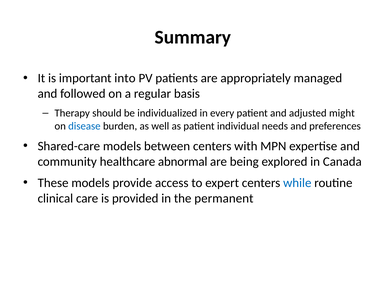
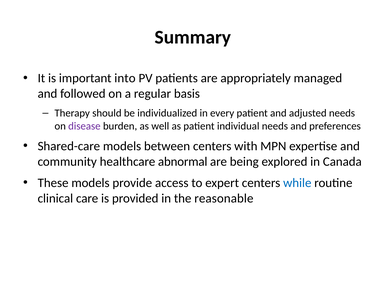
adjusted might: might -> needs (342, 113)
disease colour: blue -> purple (84, 126)
permanent: permanent -> reasonable (224, 198)
